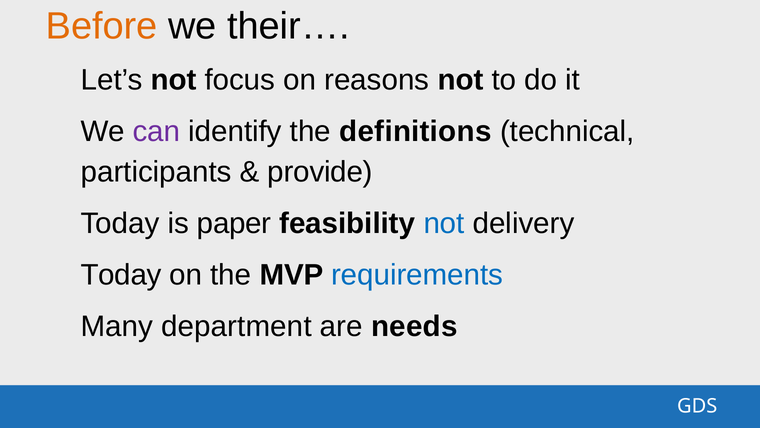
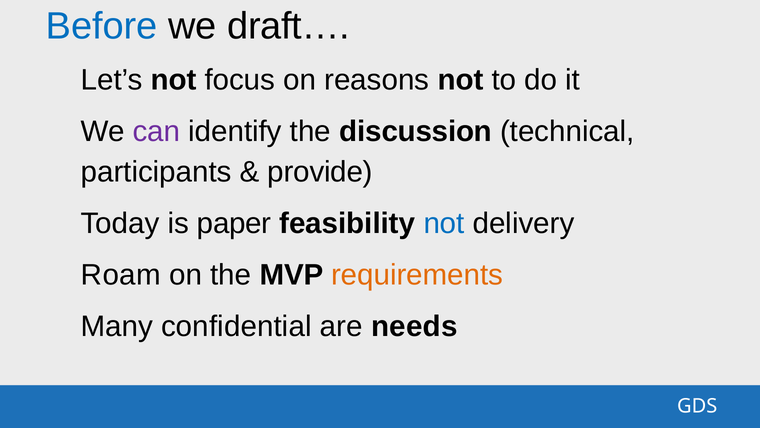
Before colour: orange -> blue (102, 26)
their…: their… -> draft… (289, 26)
definitions: definitions -> discussion (416, 131)
Today: Today -> Roam (121, 275)
requirements colour: blue -> orange (417, 275)
department: department -> confidential (236, 326)
